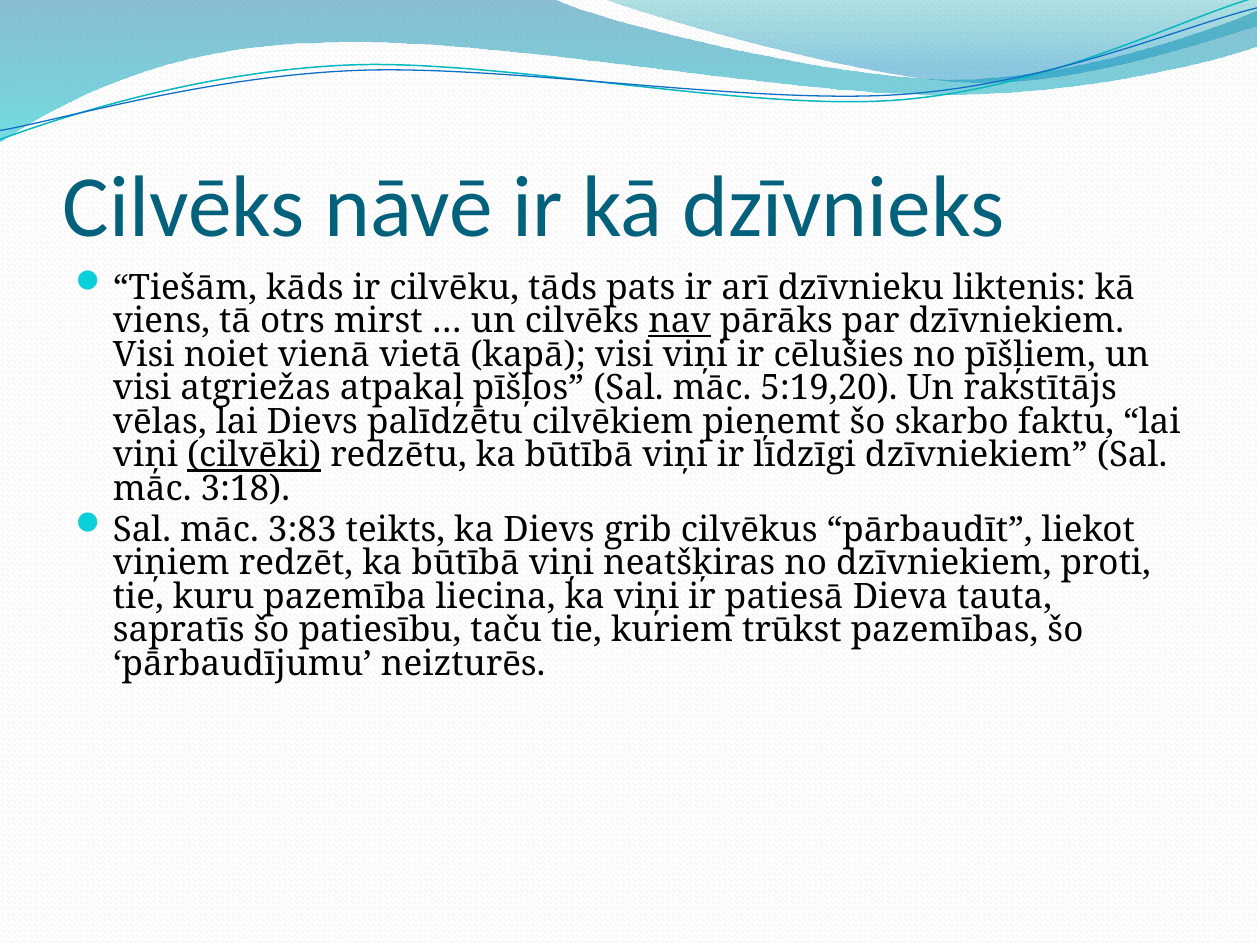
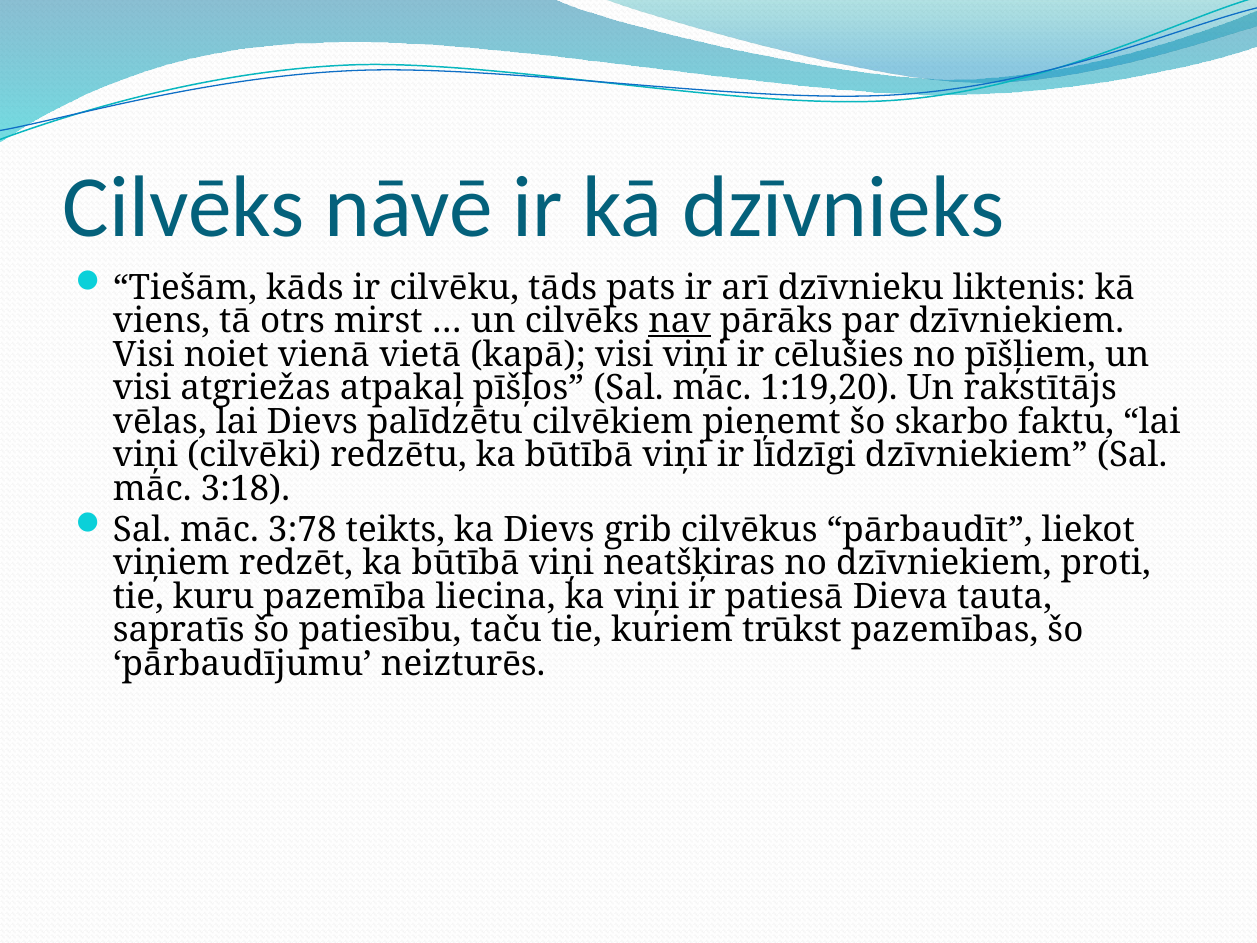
5:19,20: 5:19,20 -> 1:19,20 (829, 388)
cilvēki underline: present -> none (254, 455)
3:83: 3:83 -> 3:78 (302, 529)
